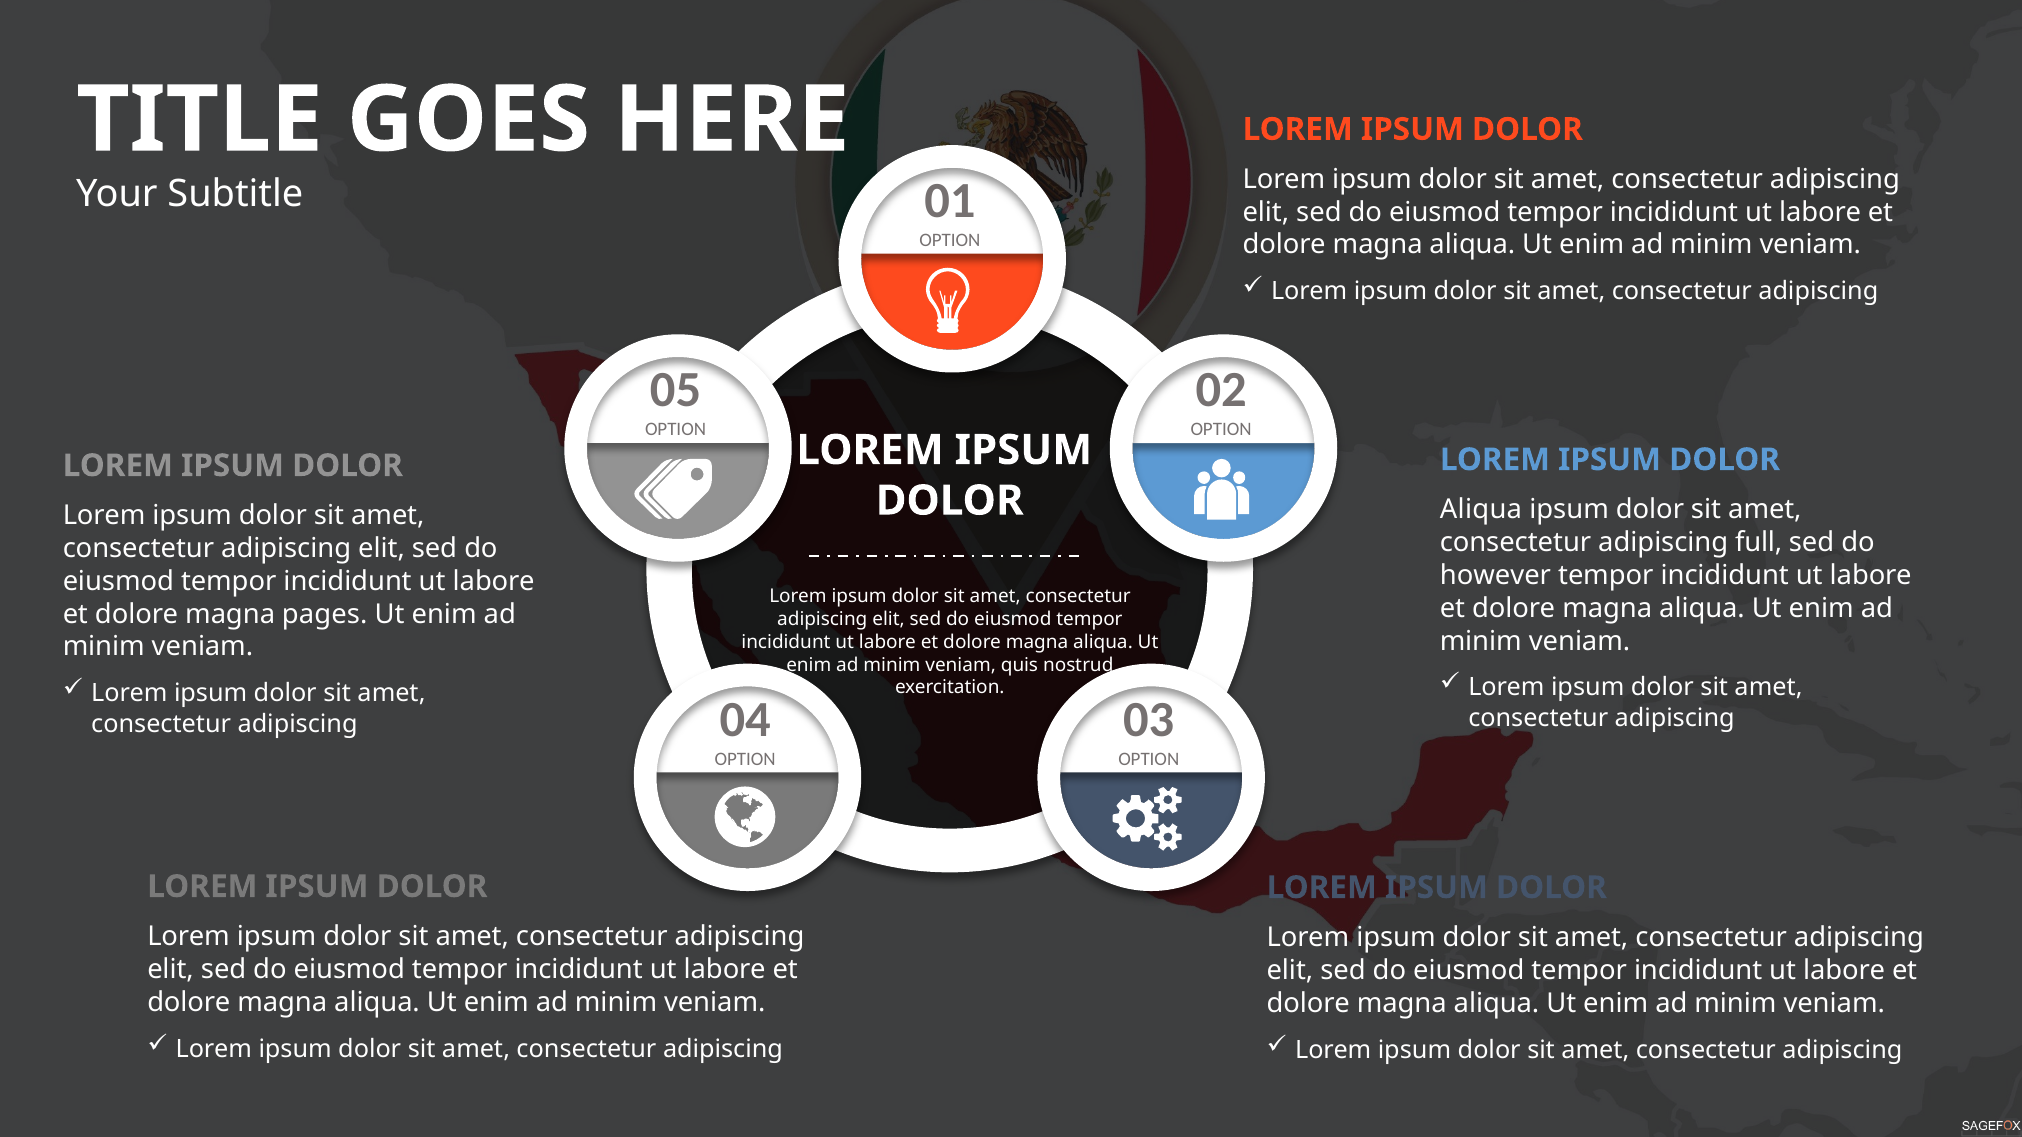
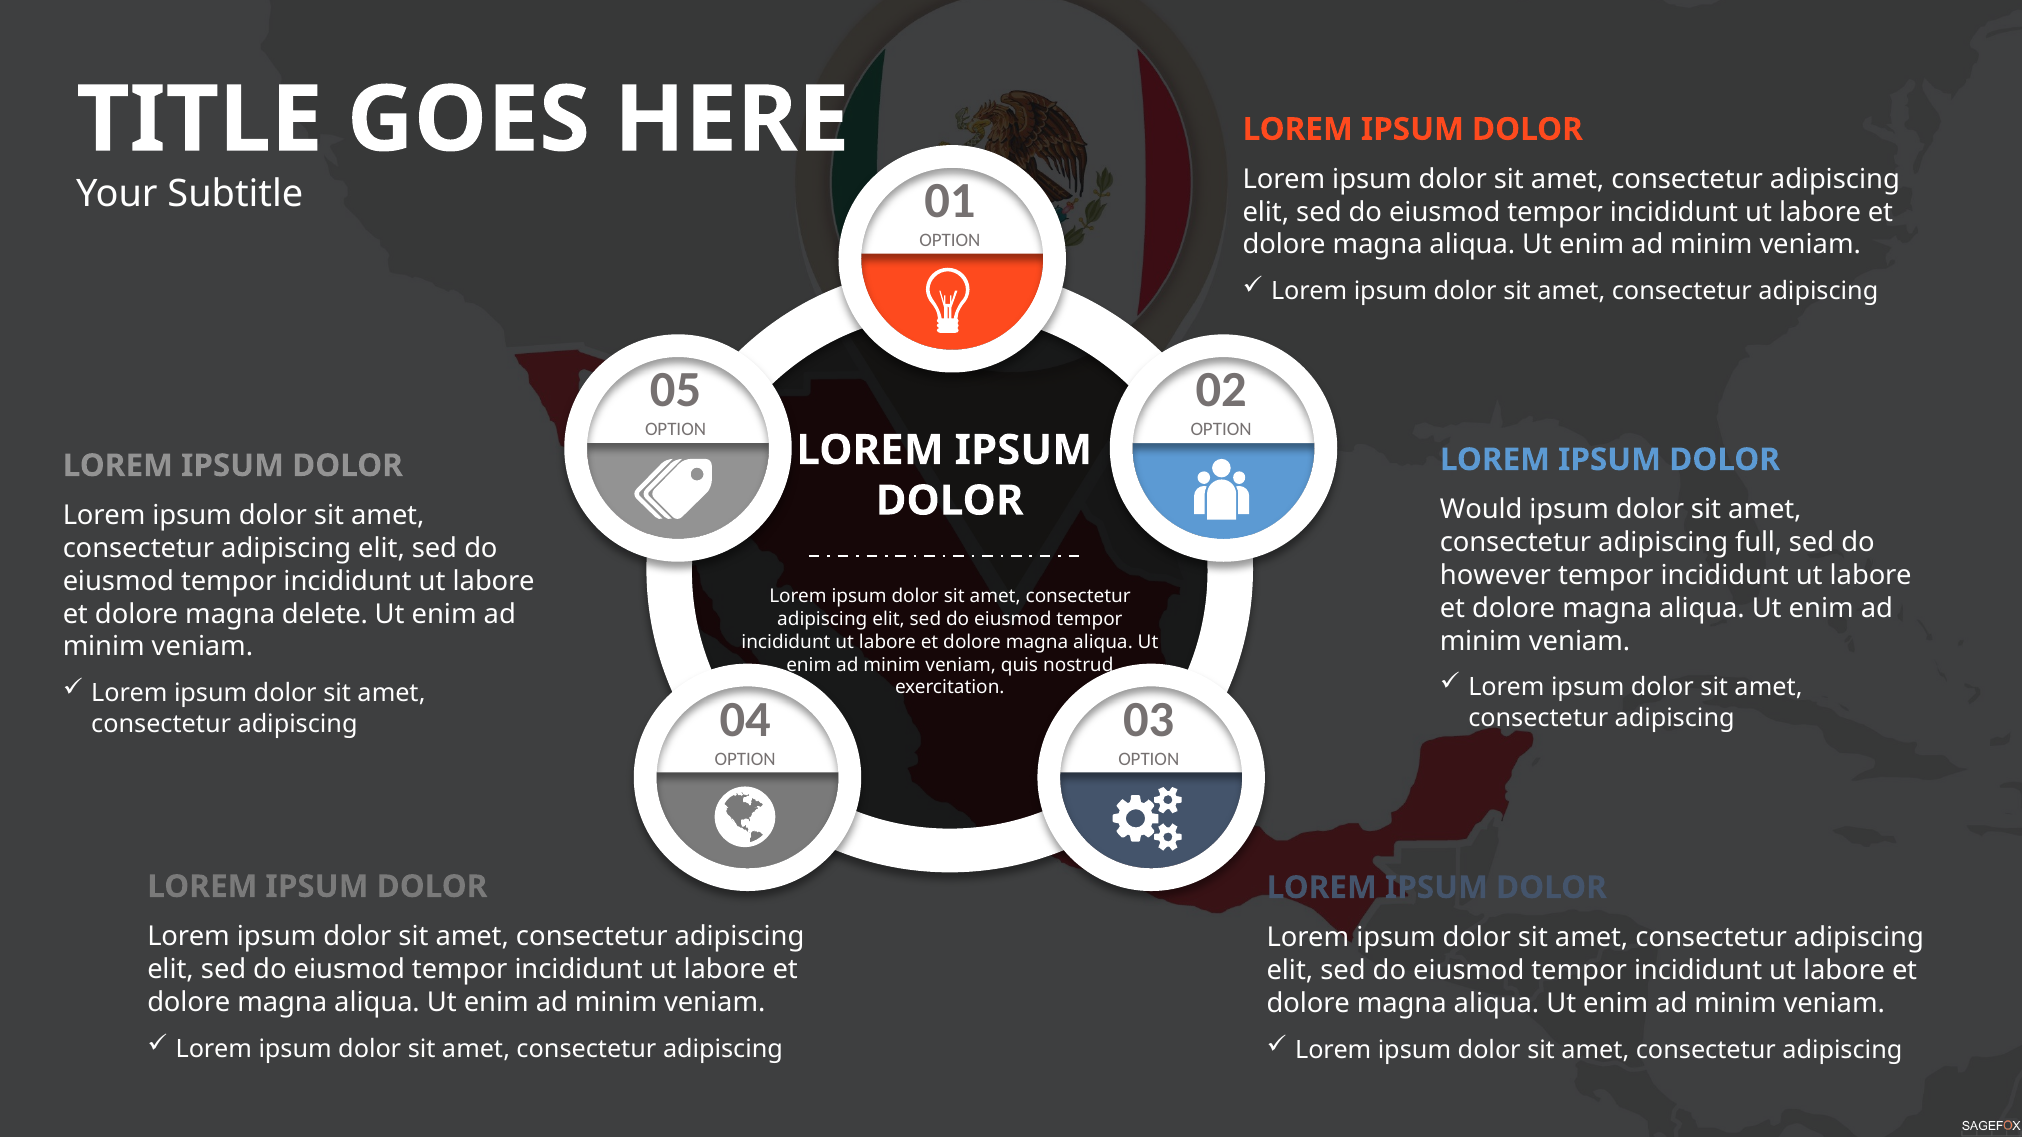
Aliqua: Aliqua -> Would (1481, 510)
pages: pages -> delete (325, 614)
